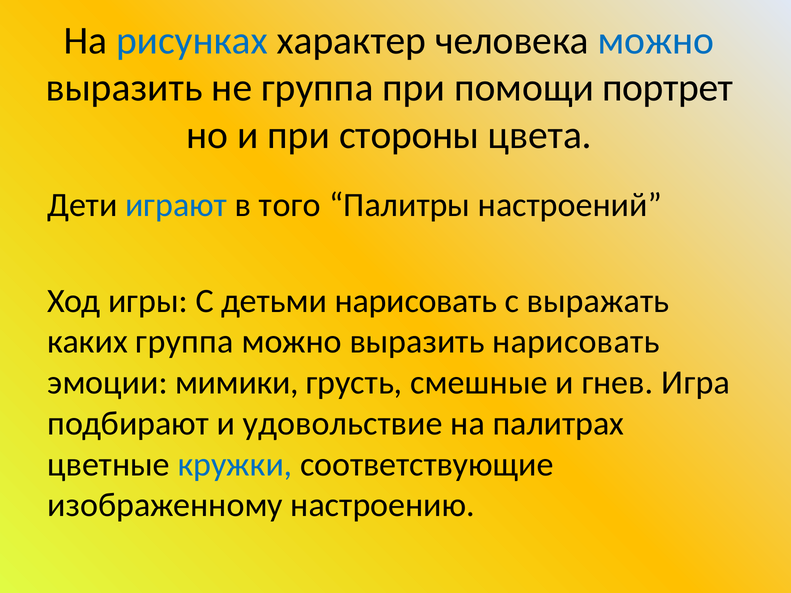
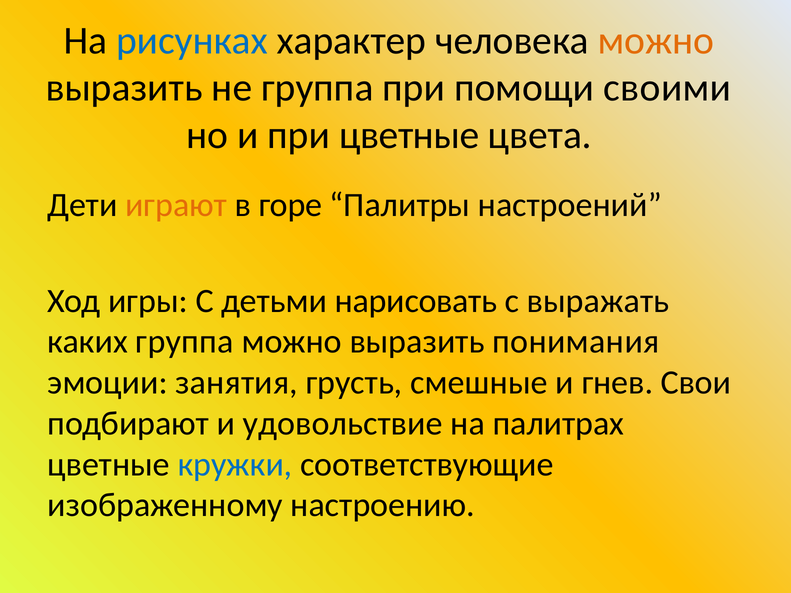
можно colour: blue -> orange (656, 41)
портрет: портрет -> своими (667, 88)
при стороны: стороны -> цветные (409, 135)
играют colour: blue -> orange (176, 205)
того: того -> горе (290, 205)
выразить нарисовать: нарисовать -> понимания (576, 342)
мимики: мимики -> занятия (237, 383)
Игра: Игра -> Свои (696, 383)
